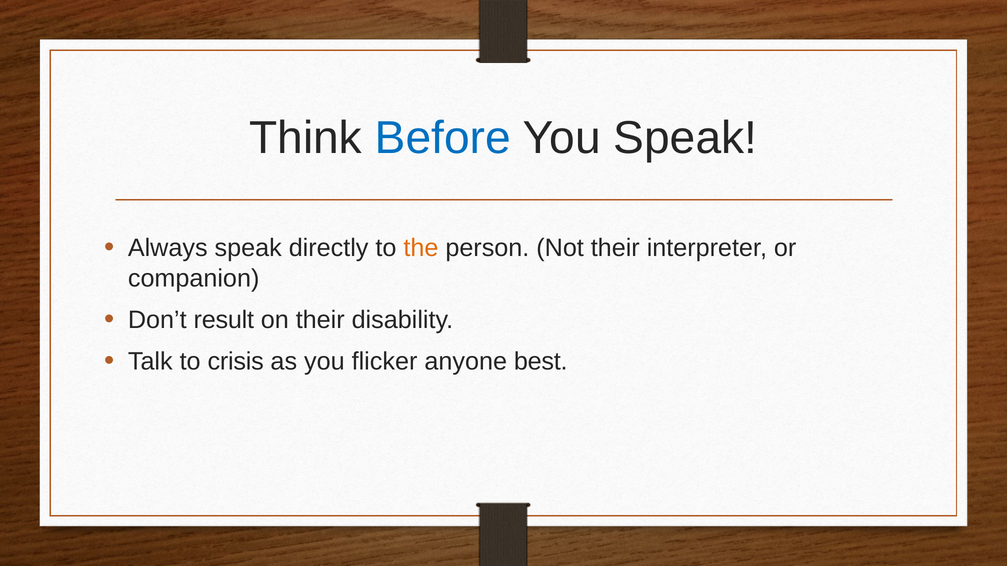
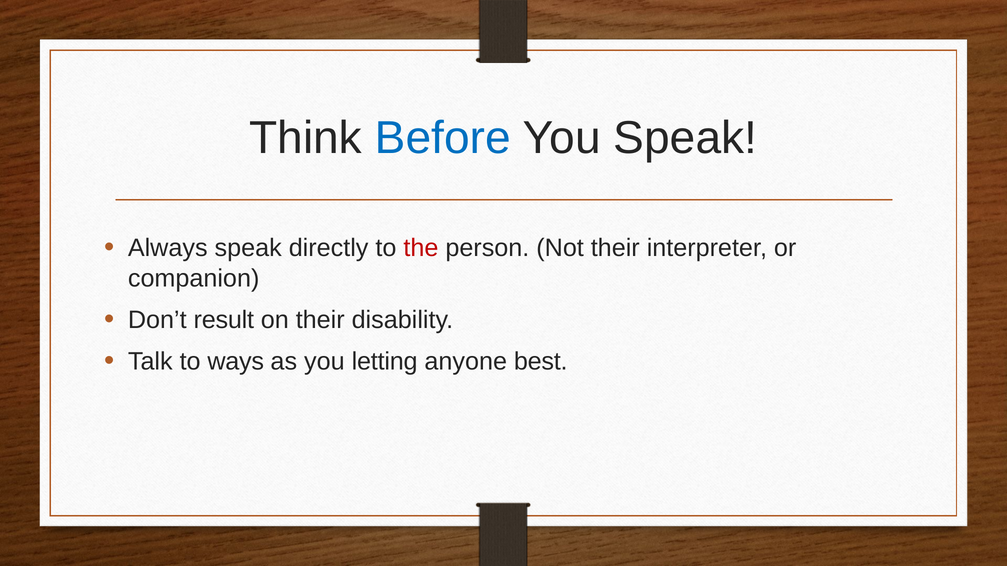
the colour: orange -> red (421, 248)
crisis: crisis -> ways (236, 362)
flicker: flicker -> letting (385, 362)
